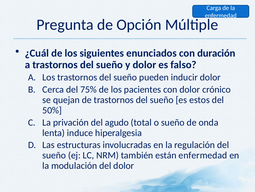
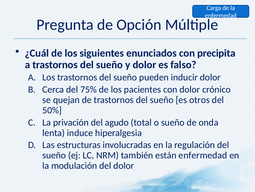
duración: duración -> precipita (216, 53)
estos: estos -> otros (200, 100)
